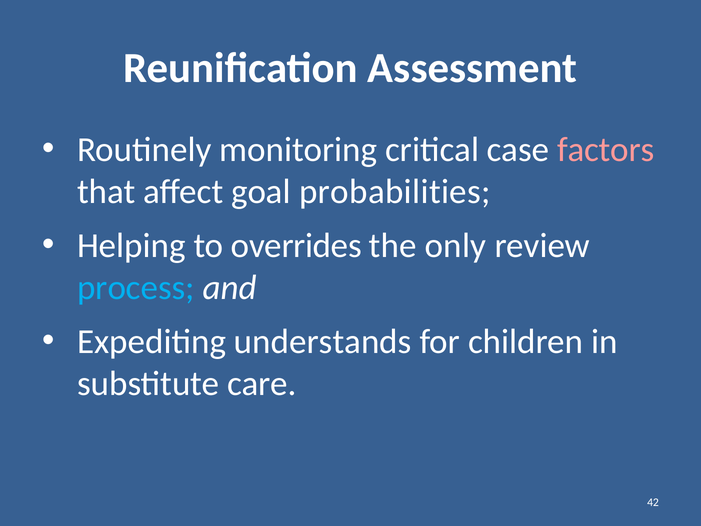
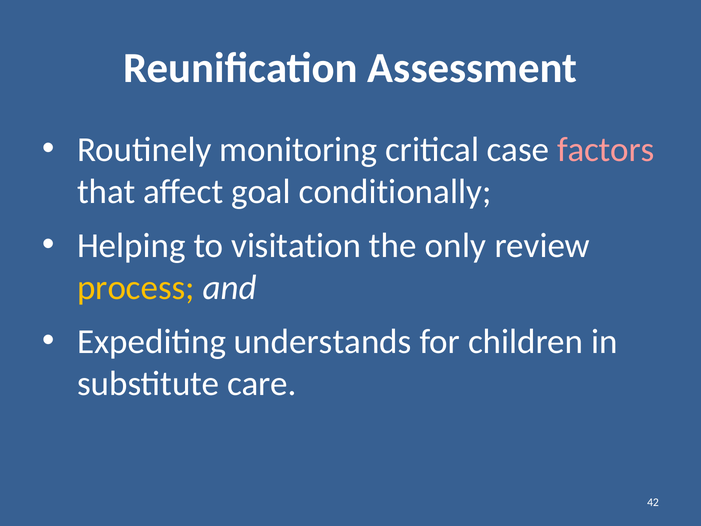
probabilities: probabilities -> conditionally (395, 192)
overrides: overrides -> visitation (296, 245)
process colour: light blue -> yellow (136, 288)
